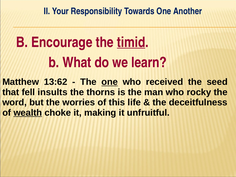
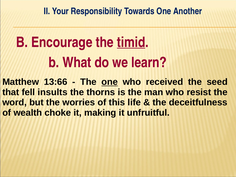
13:62: 13:62 -> 13:66 (56, 82)
rocky: rocky -> resist (199, 92)
wealth underline: present -> none (28, 113)
